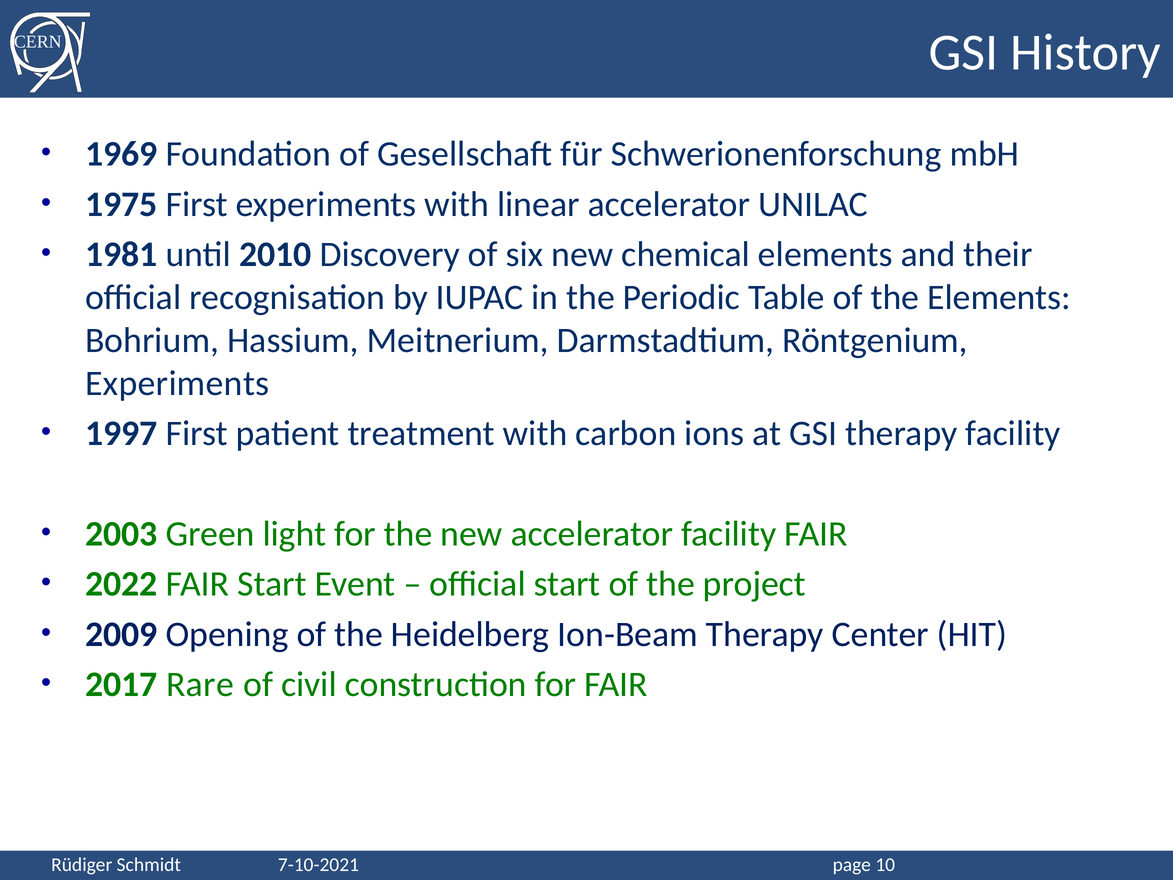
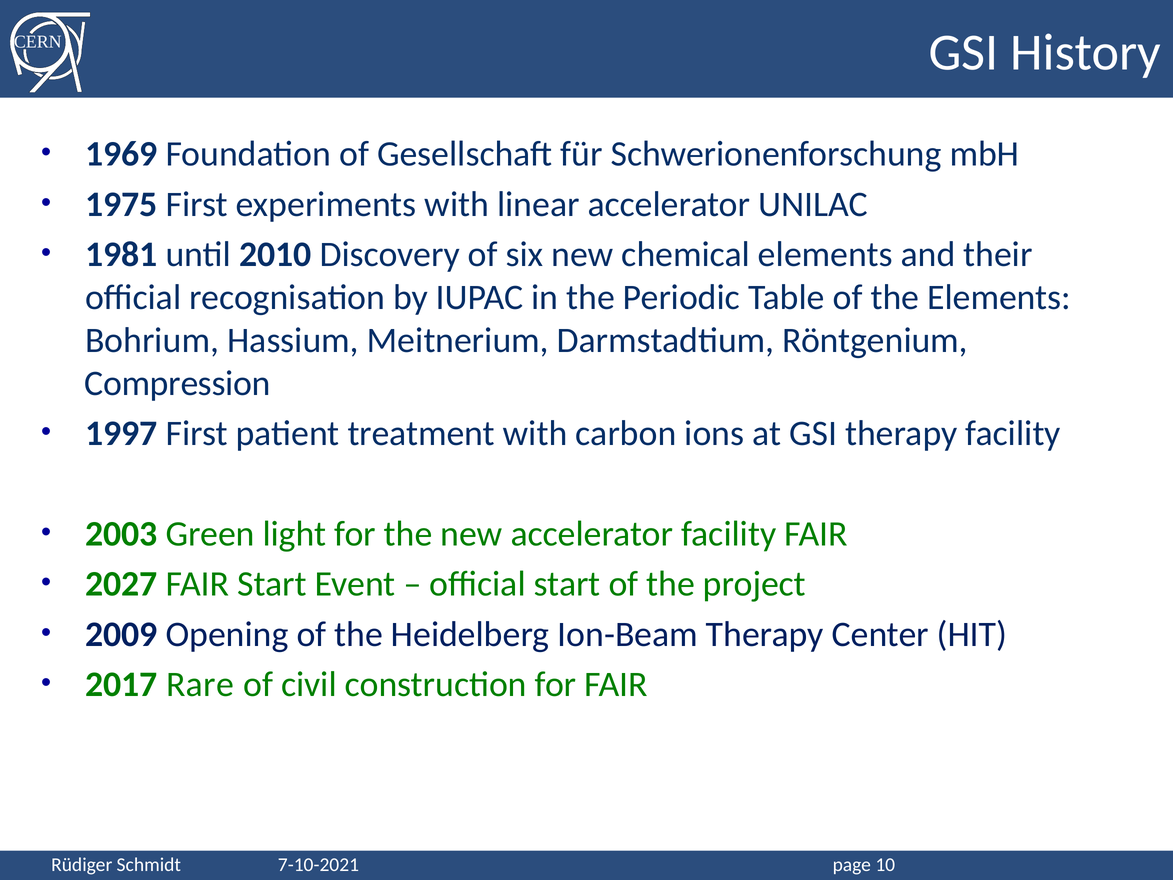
Experiments: Experiments -> Compression (177, 383)
2022: 2022 -> 2027 (121, 584)
